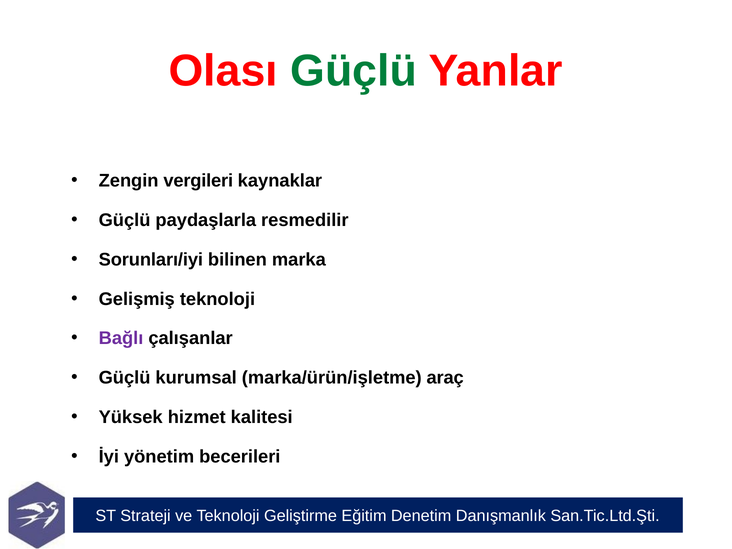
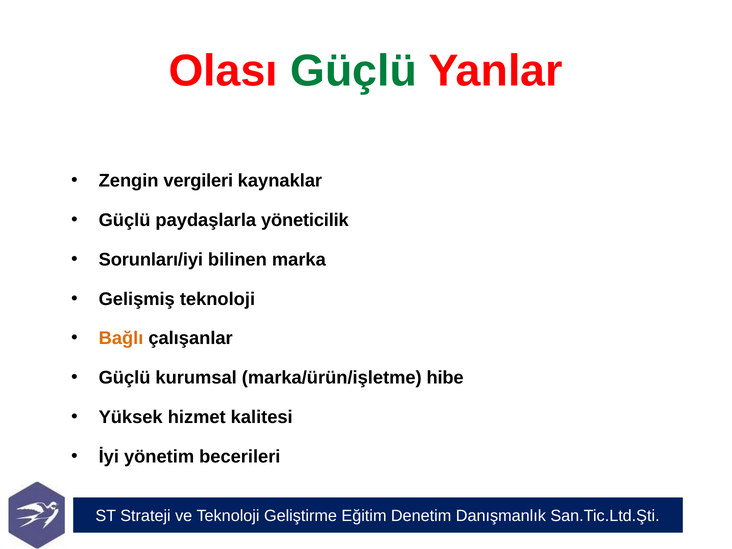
resmedilir: resmedilir -> yöneticilik (305, 220)
Bağlı colour: purple -> orange (121, 338)
araç: araç -> hibe (445, 378)
